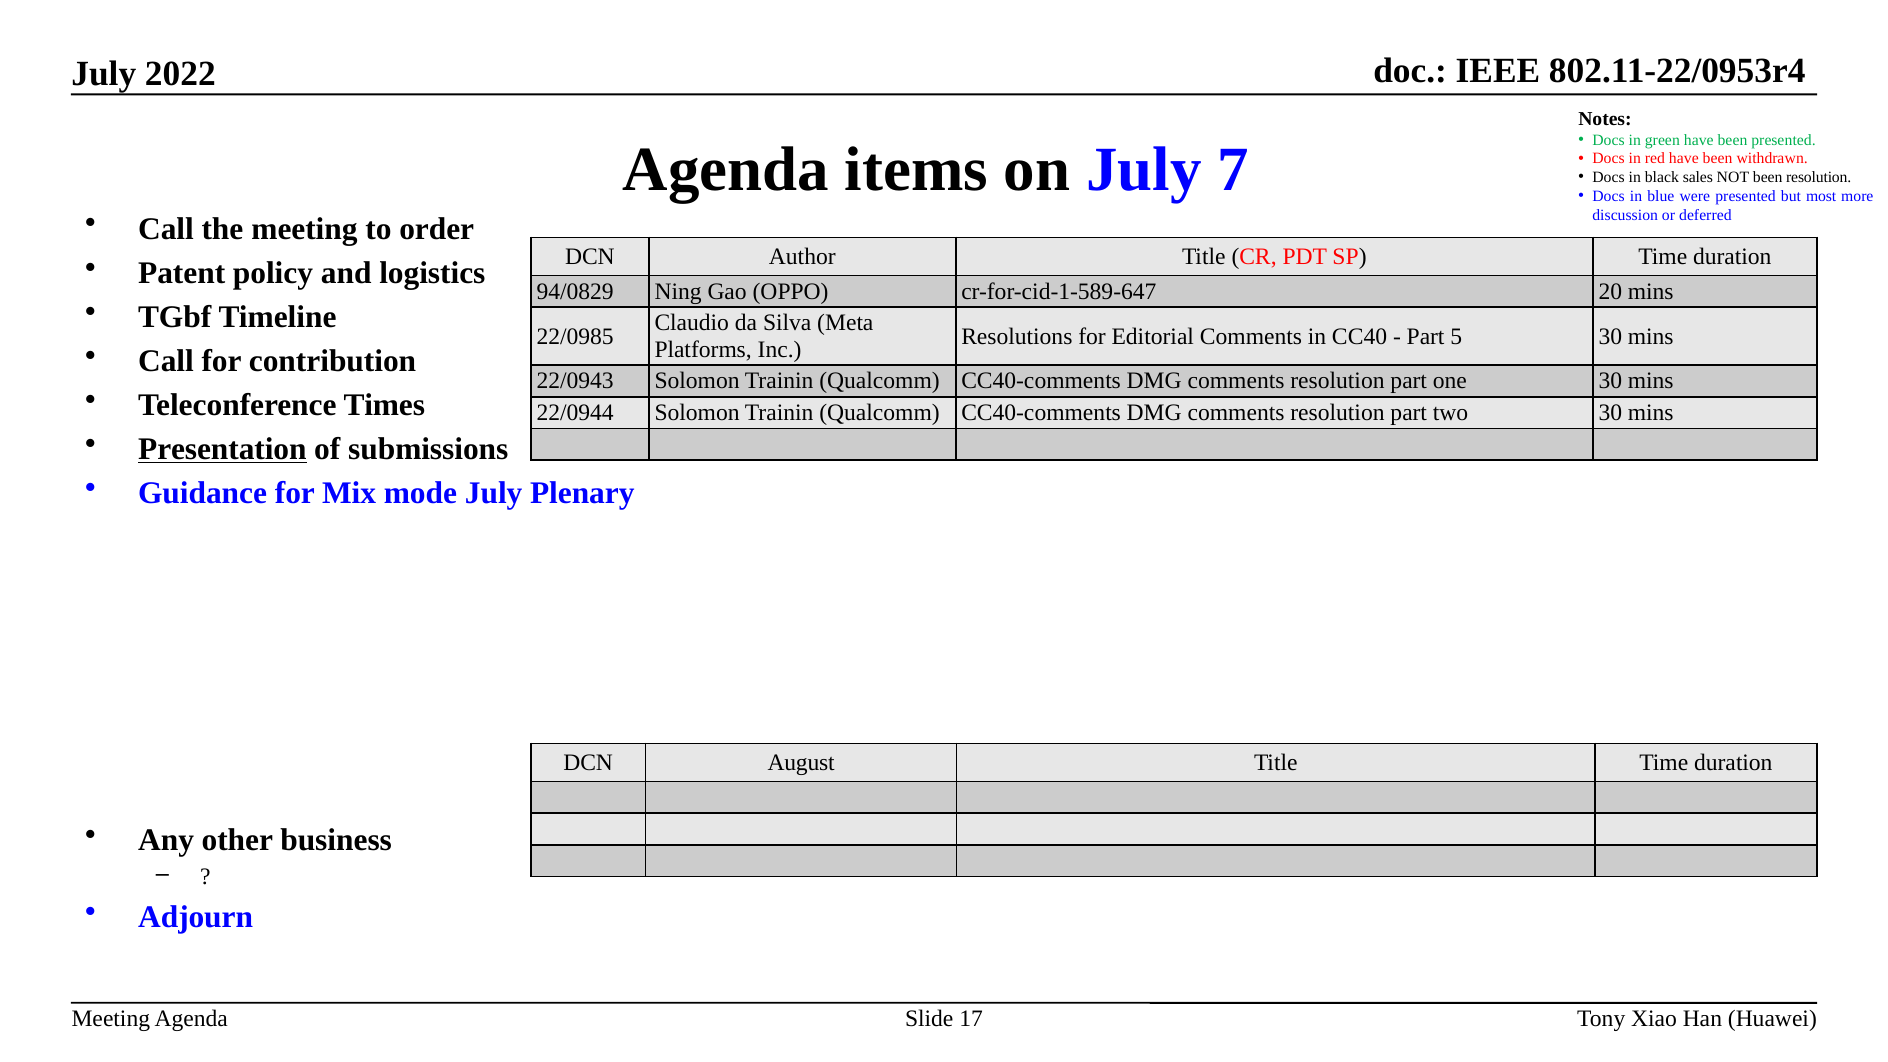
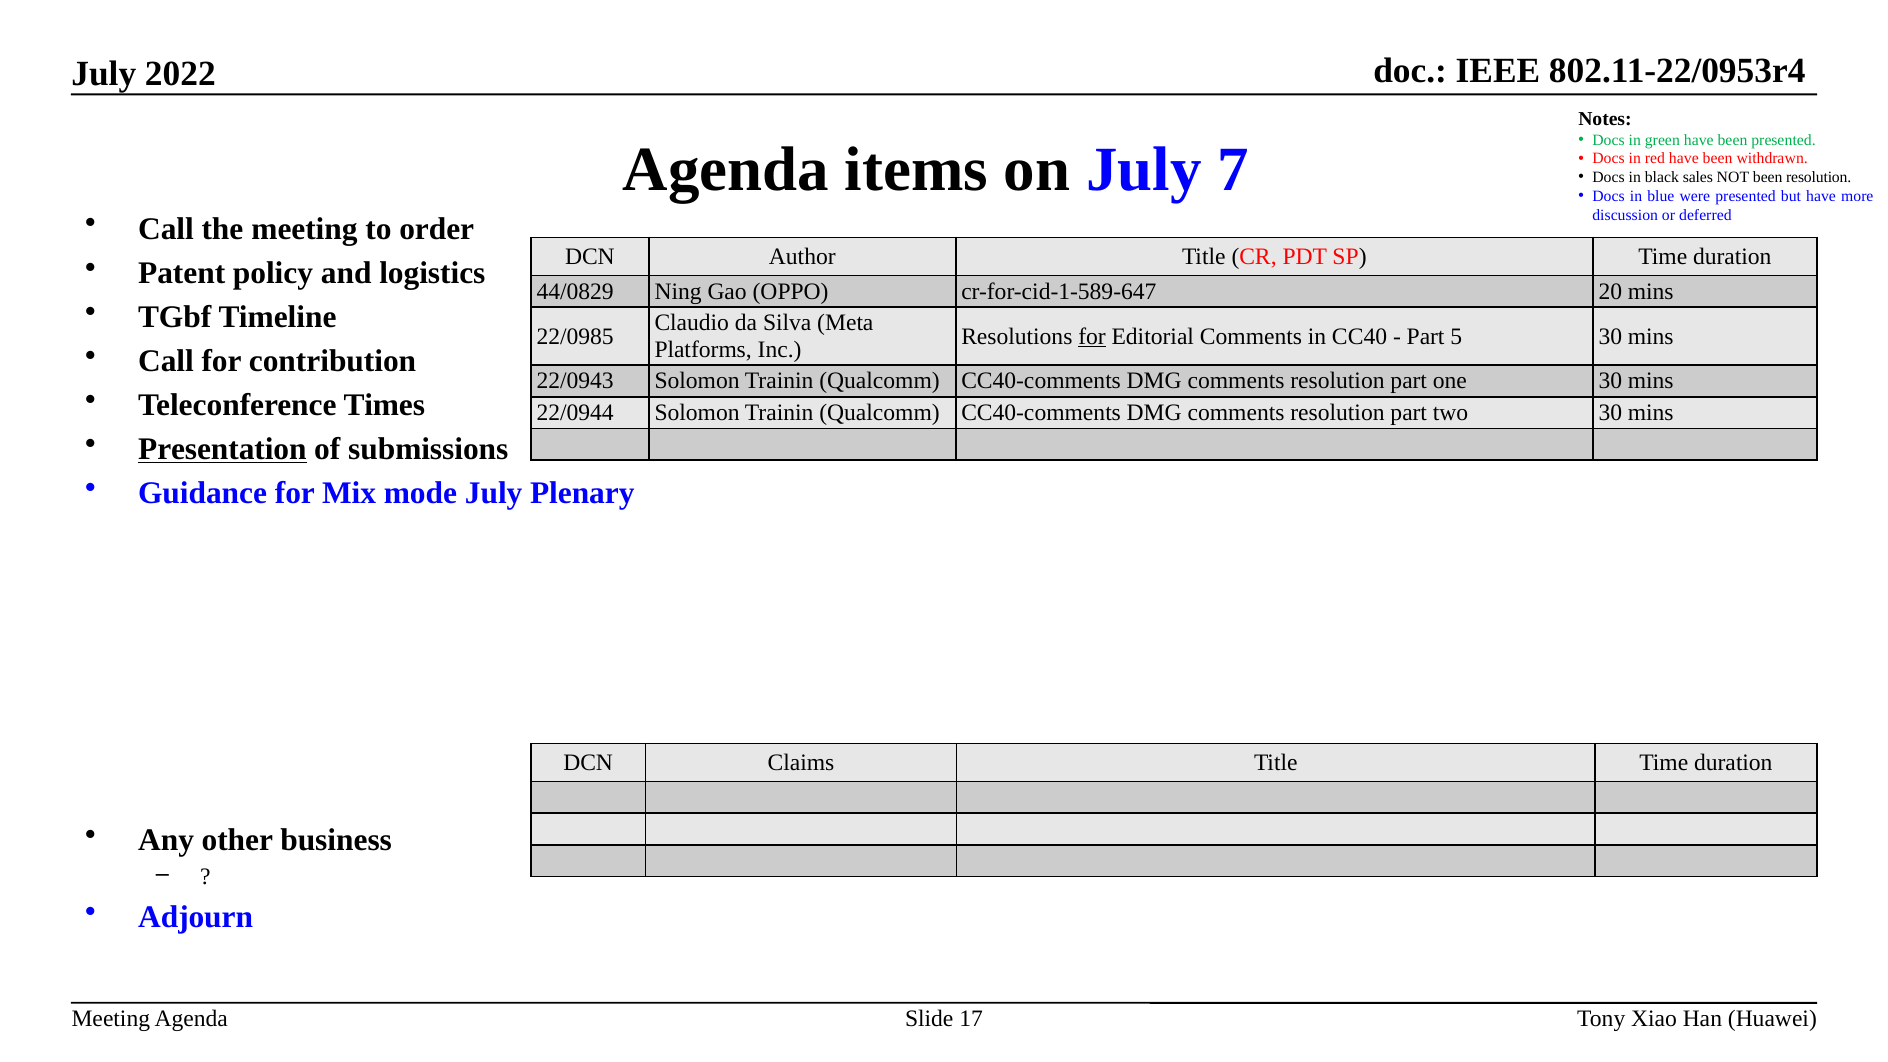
but most: most -> have (1821, 196)
94/0829: 94/0829 -> 44/0829 (575, 291)
for underline: none -> present (1092, 336)
August: August -> Claims (801, 762)
